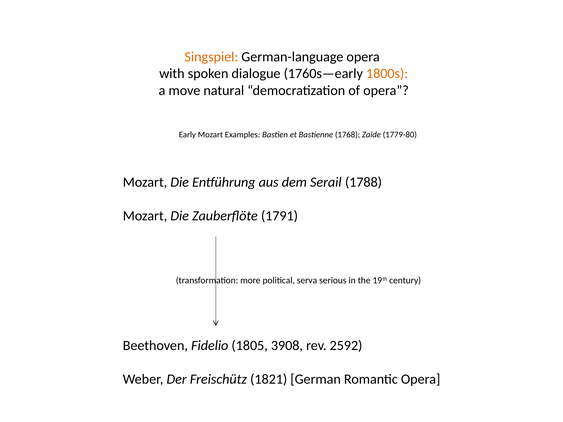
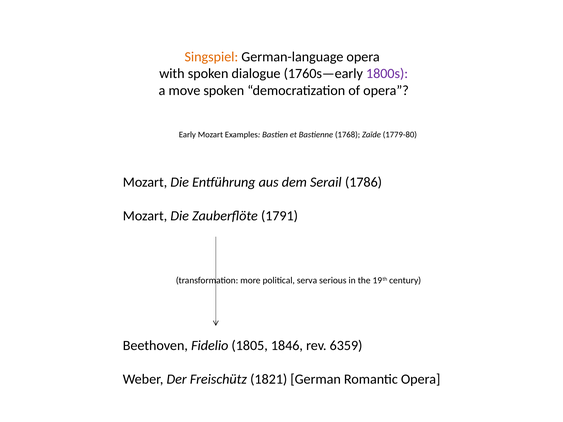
1800s colour: orange -> purple (387, 74)
move natural: natural -> spoken (224, 91)
1788: 1788 -> 1786 (364, 182)
3908: 3908 -> 1846 (287, 346)
2592: 2592 -> 6359 (346, 346)
